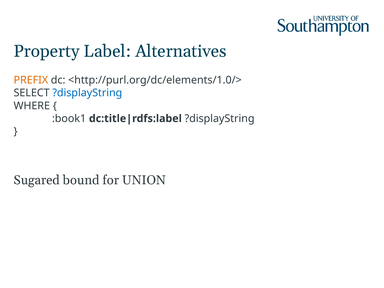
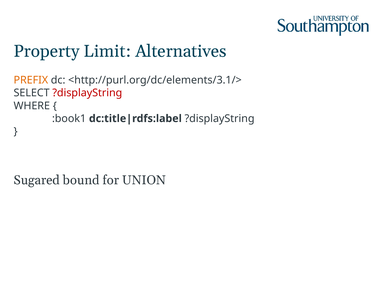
Label: Label -> Limit (107, 51)
<http://purl.org/dc/elements/1.0/>: <http://purl.org/dc/elements/1.0/> -> <http://purl.org/dc/elements/3.1/> (155, 80)
?displayString colour: blue -> red (87, 93)
